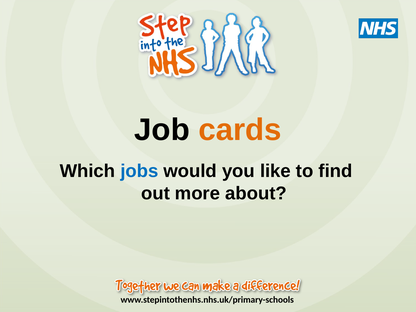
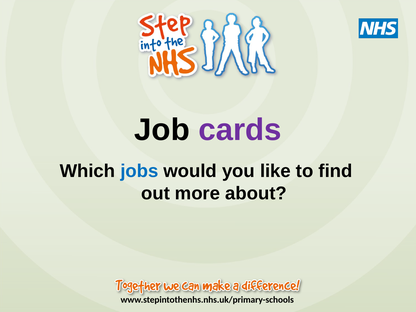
cards colour: orange -> purple (240, 130)
